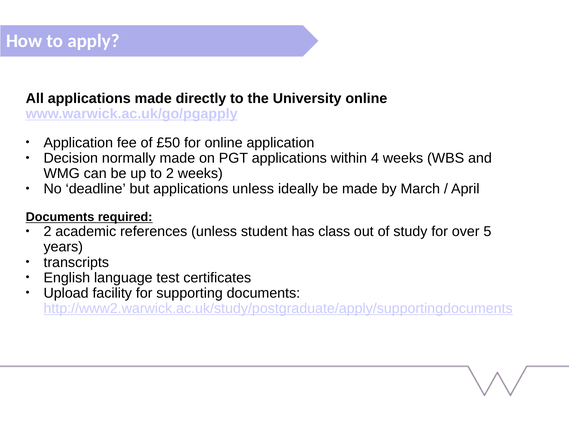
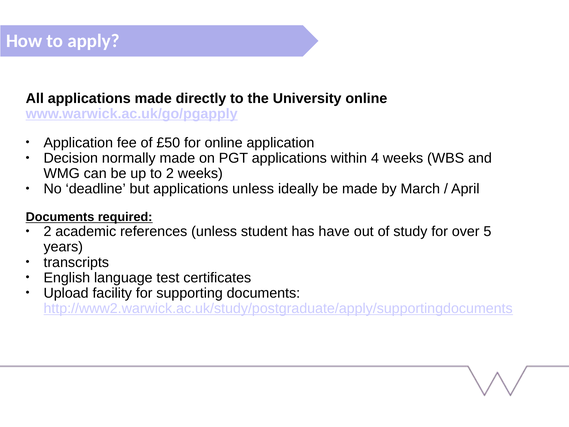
class: class -> have (334, 231)
